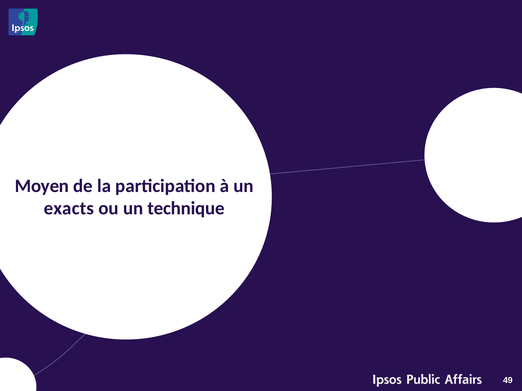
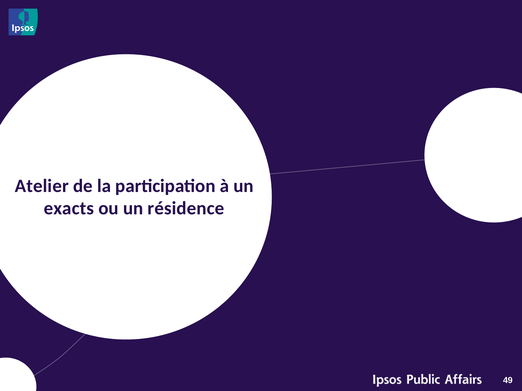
Moyen: Moyen -> Atelier (42, 186)
technique: technique -> résidence (186, 209)
